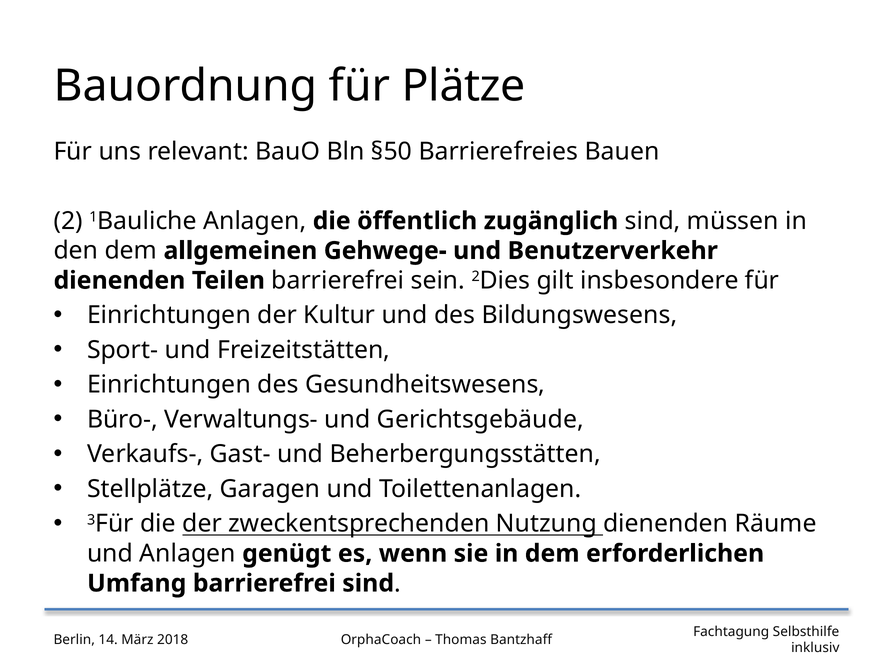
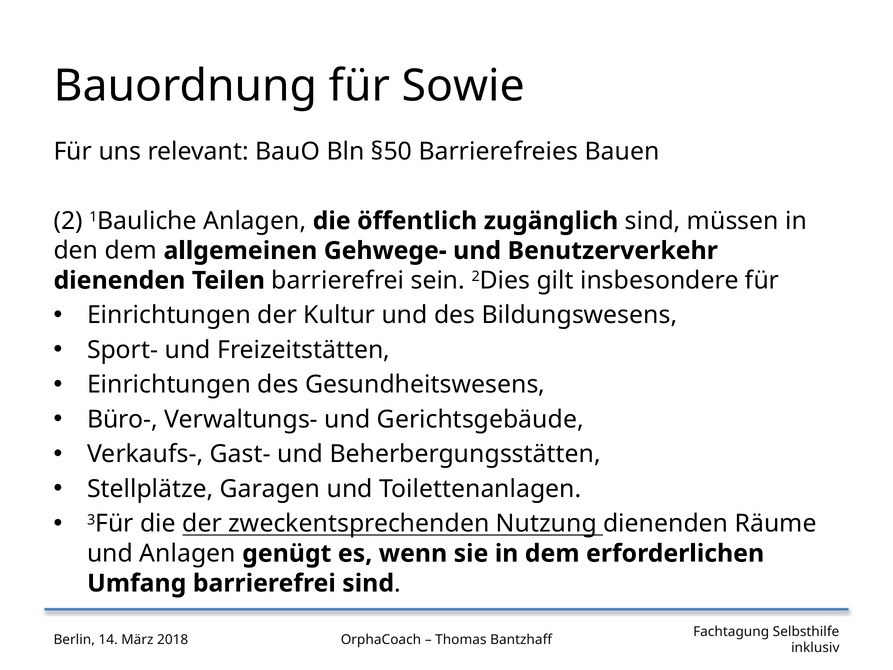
Plätze: Plätze -> Sowie (464, 86)
